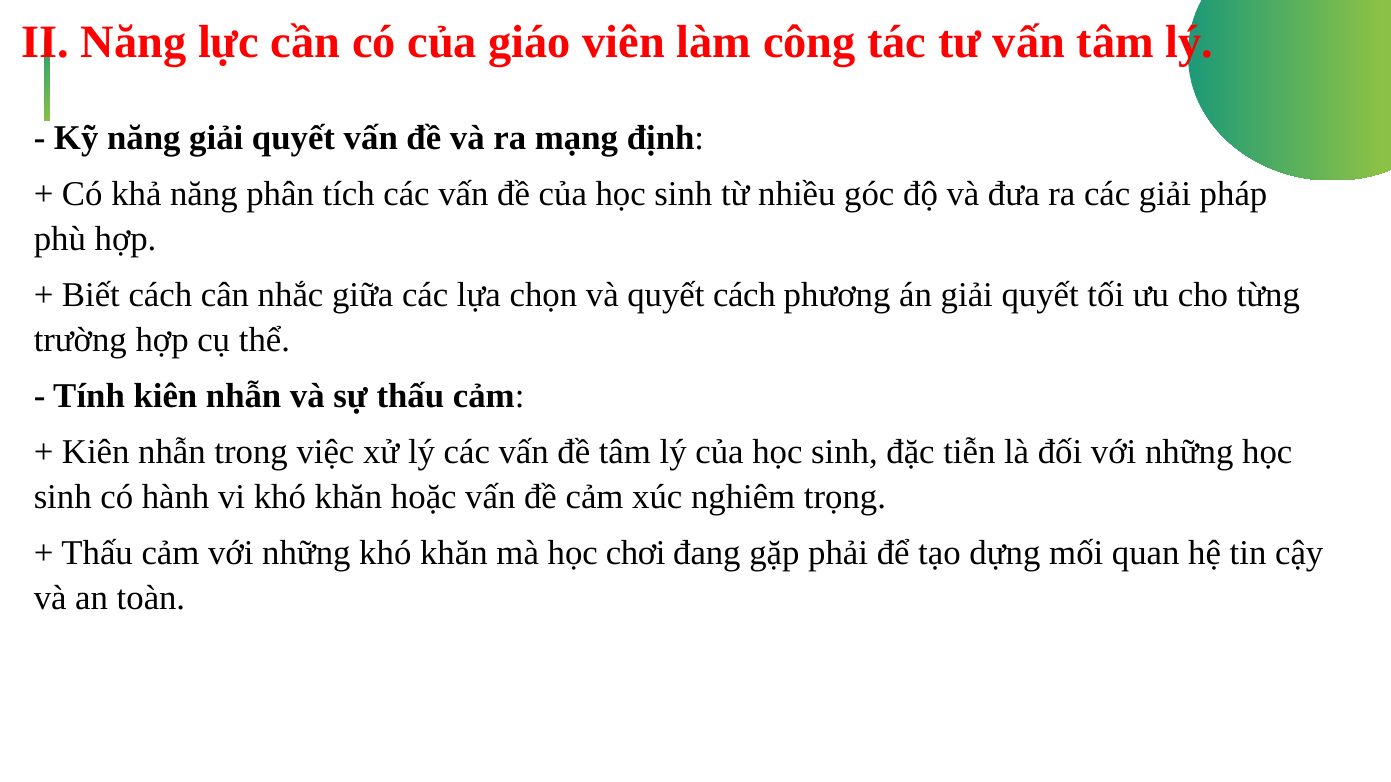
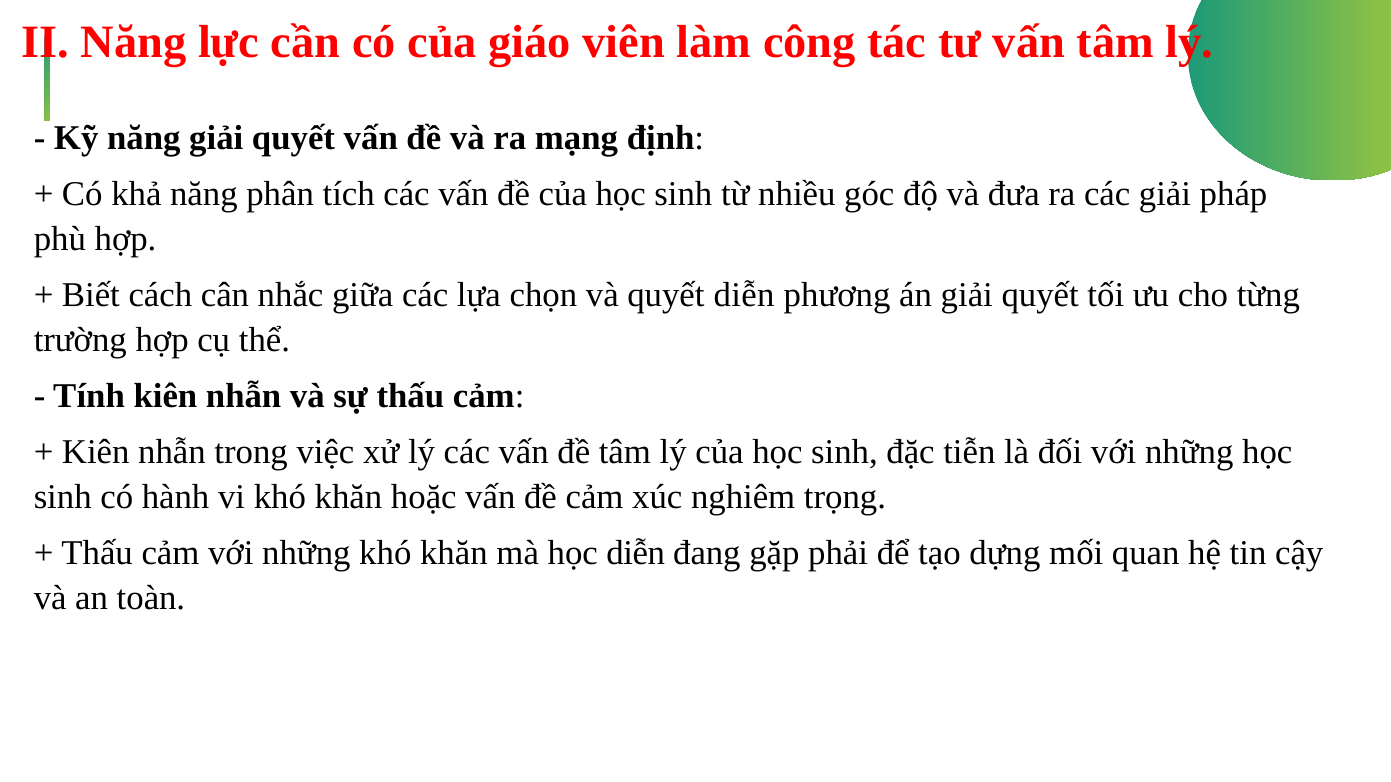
quyết cách: cách -> diễn (744, 295)
học chơi: chơi -> diễn (636, 553)
